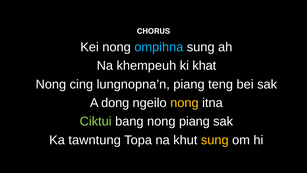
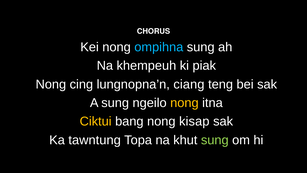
khat: khat -> piak (204, 66)
lungnopna’n piang: piang -> ciang (189, 84)
A dong: dong -> sung (115, 103)
Ciktui colour: light green -> yellow (96, 121)
nong piang: piang -> kisap (194, 121)
sung colour: yellow -> light green (215, 140)
